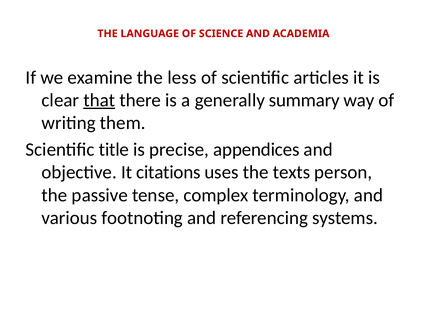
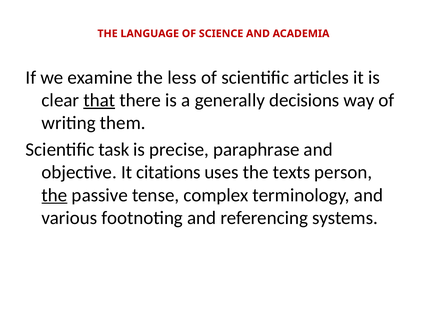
summary: summary -> decisions (304, 100)
title: title -> task (114, 150)
appendices: appendices -> paraphrase (256, 150)
the underline: none -> present (55, 195)
